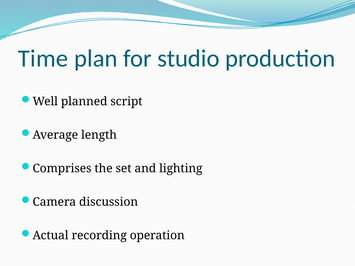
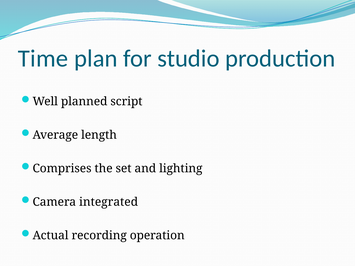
discussion: discussion -> integrated (109, 202)
